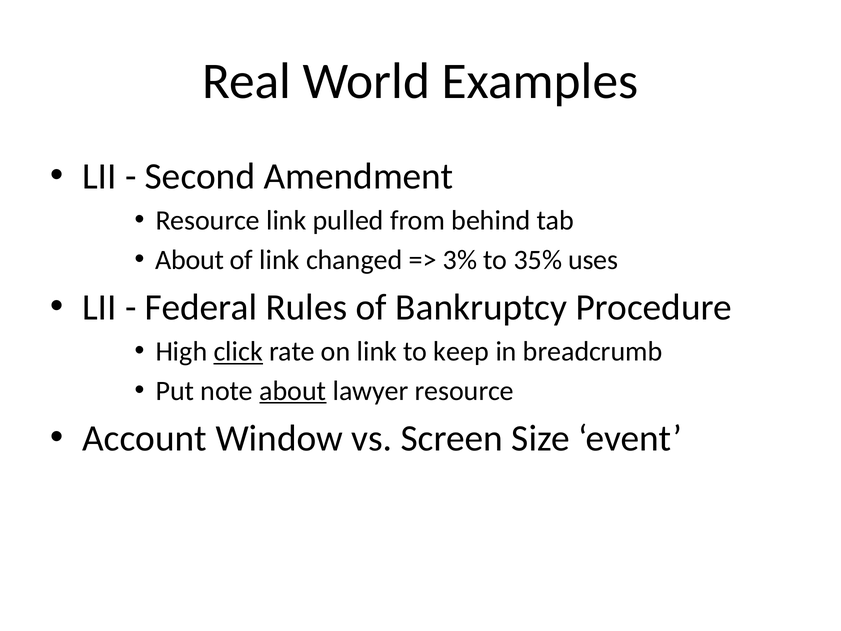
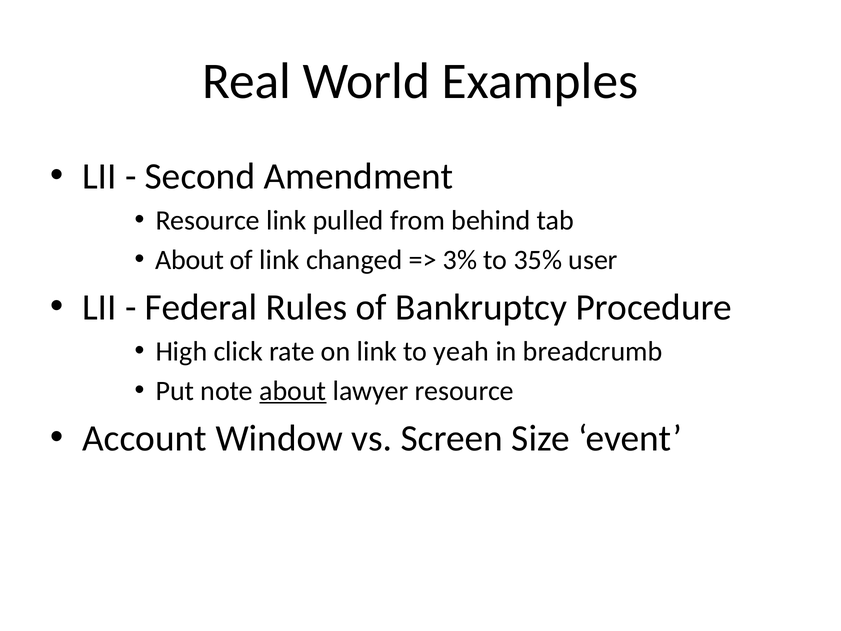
uses: uses -> user (593, 260)
click underline: present -> none (238, 351)
keep: keep -> yeah (461, 351)
